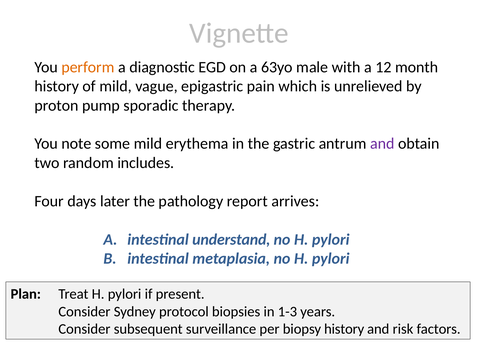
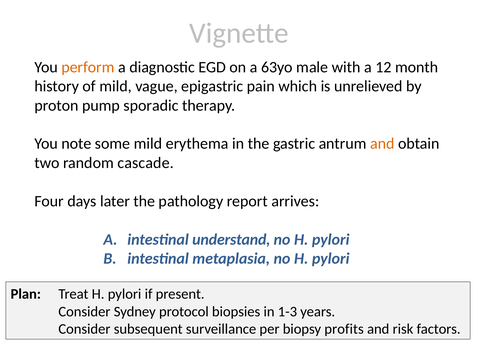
and colour: purple -> orange (382, 144)
includes: includes -> cascade (146, 163)
biopsy history: history -> profits (344, 329)
